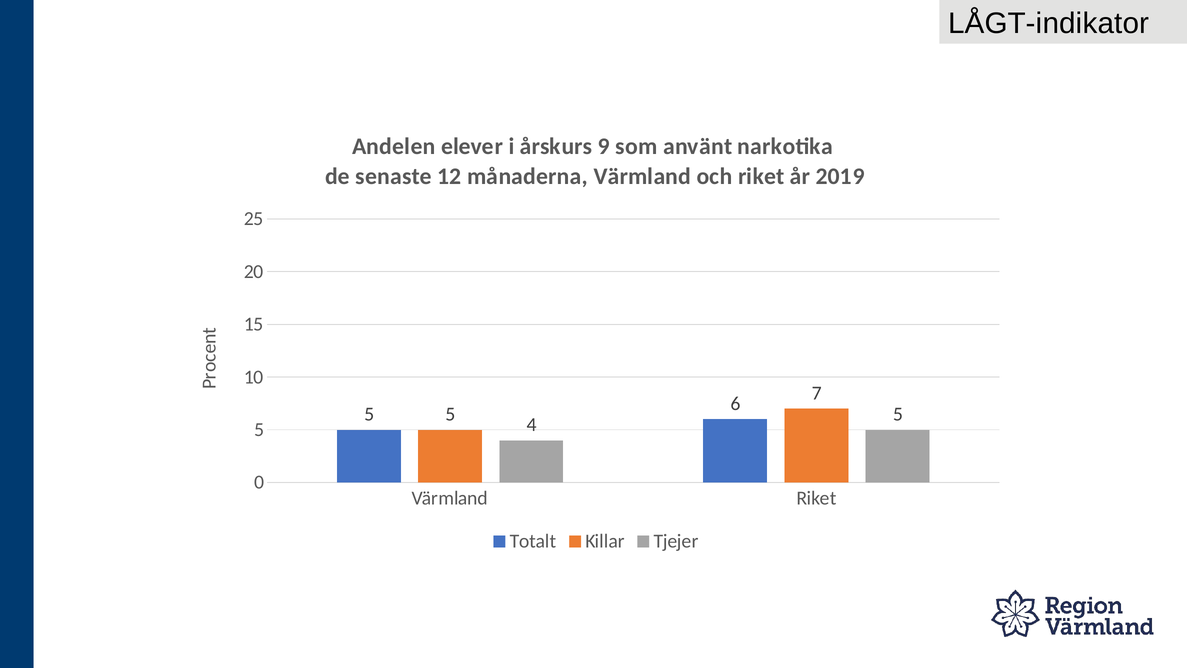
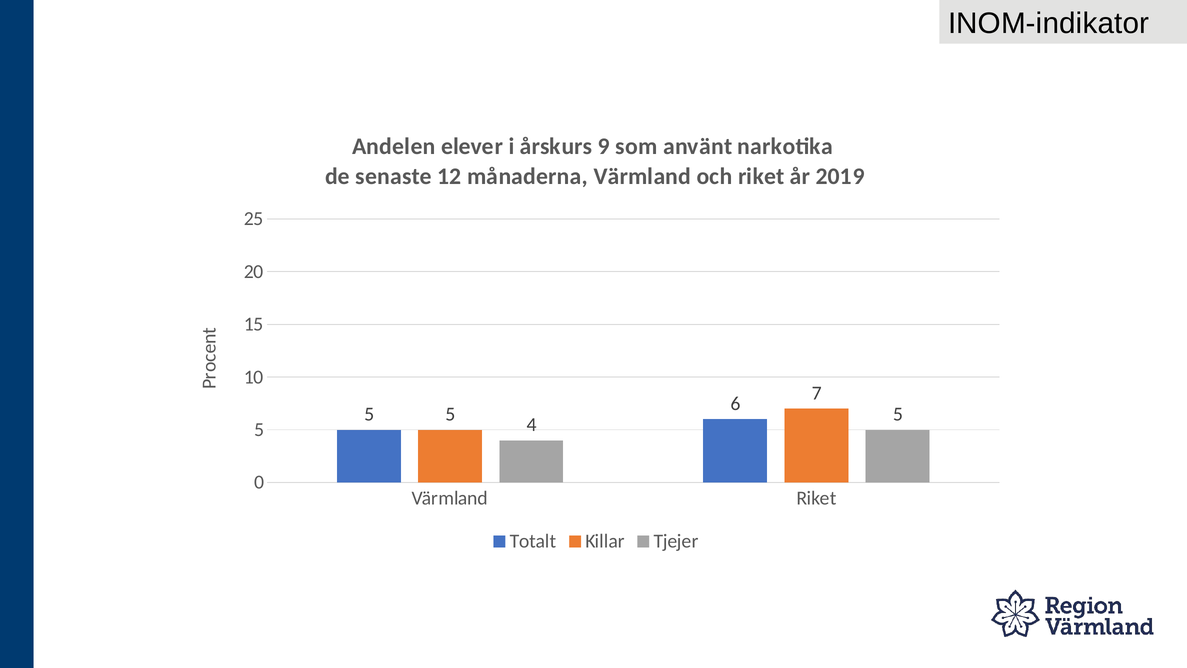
LÅGT-indikator: LÅGT-indikator -> INOM-indikator (1049, 24)
